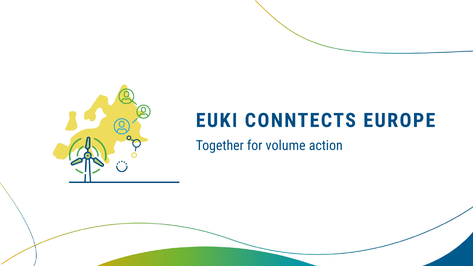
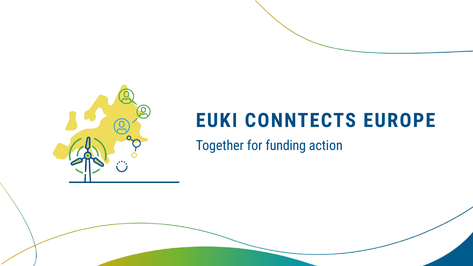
volume: volume -> funding (286, 146)
